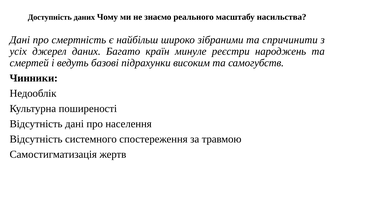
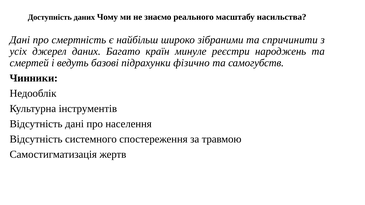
високим: високим -> фізично (191, 63)
поширеності: поширеності -> інструментів (88, 109)
